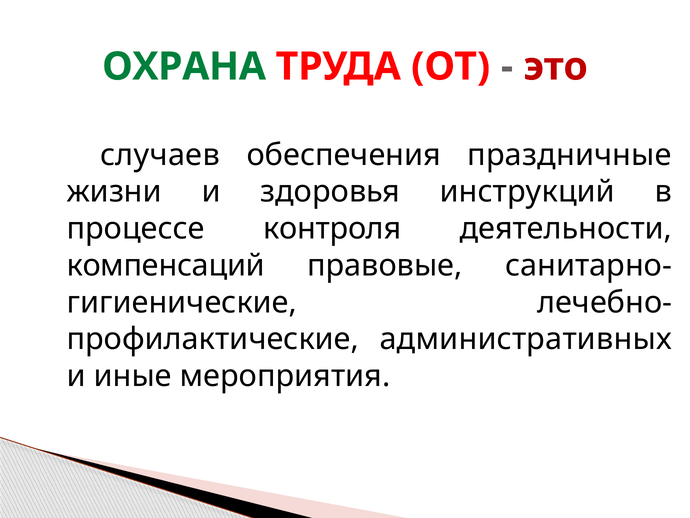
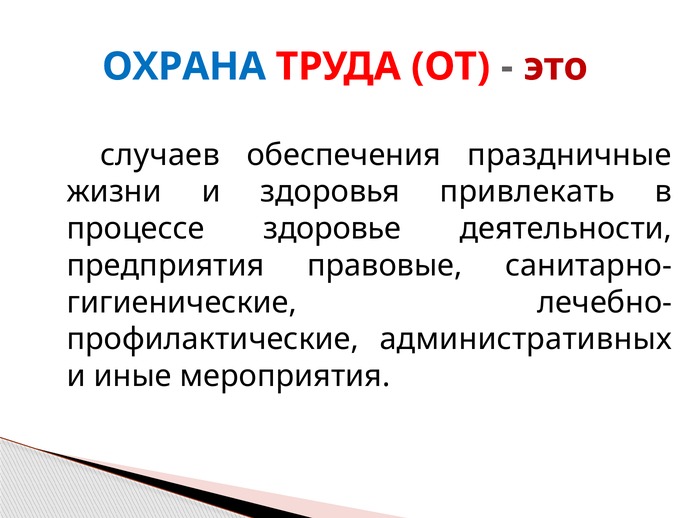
ОХРАНА colour: green -> blue (184, 67)
инструкций: инструкций -> привлекать (527, 192)
контроля: контроля -> здоровье (332, 228)
компенсаций: компенсаций -> предприятия (166, 265)
